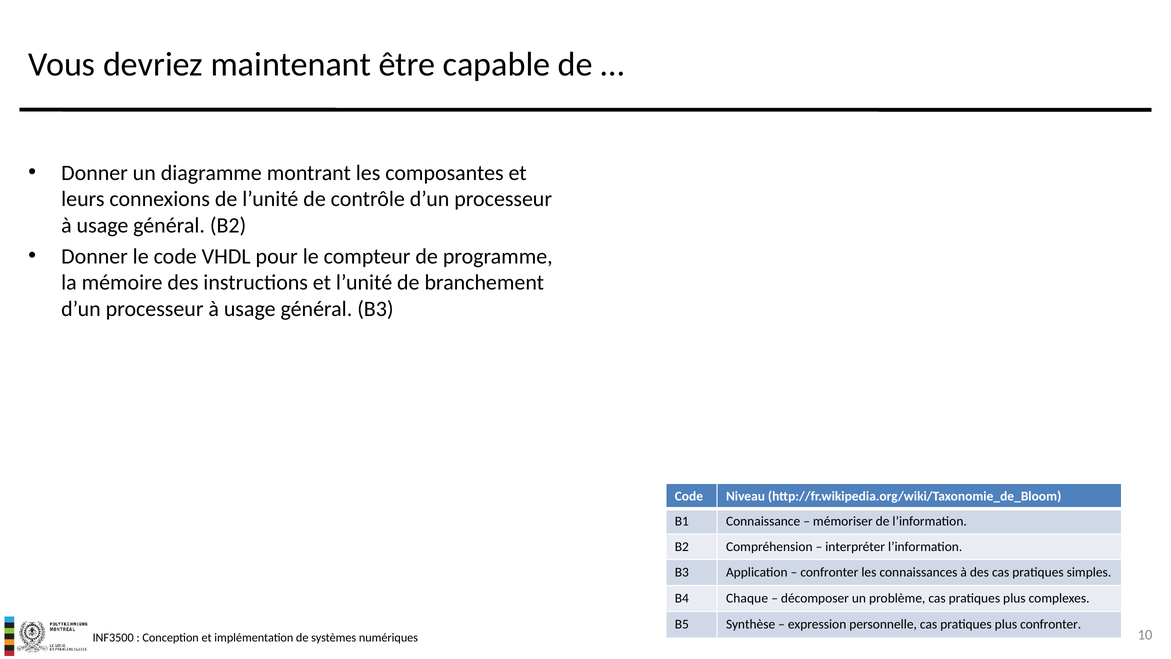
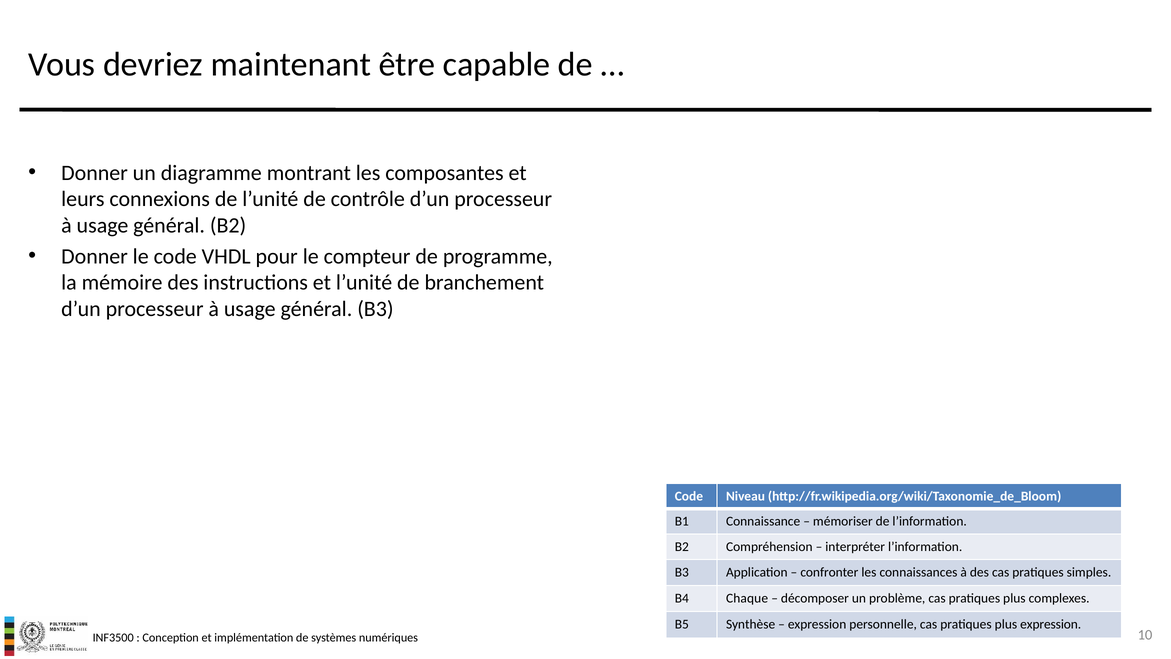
plus confronter: confronter -> expression (1051, 624)
